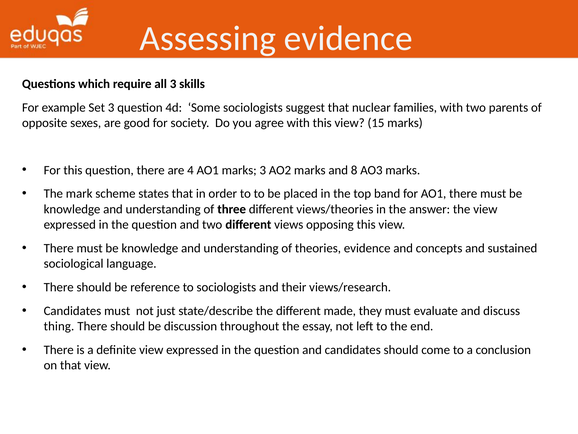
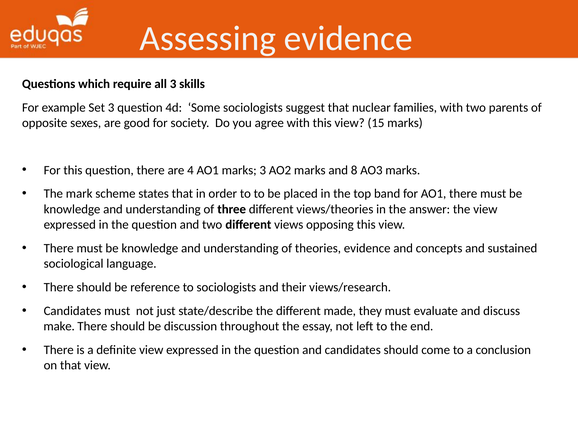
thing: thing -> make (59, 326)
